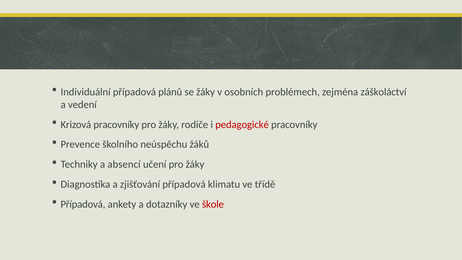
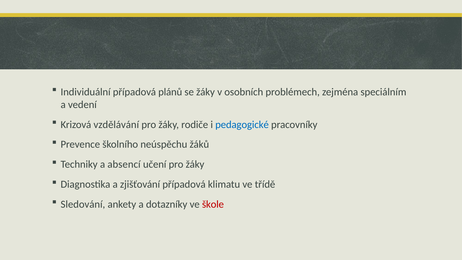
záškoláctví: záškoláctví -> speciálním (383, 92)
Krizová pracovníky: pracovníky -> vzdělávání (116, 124)
pedagogické colour: red -> blue (242, 124)
Případová: Případová -> Sledování (83, 204)
